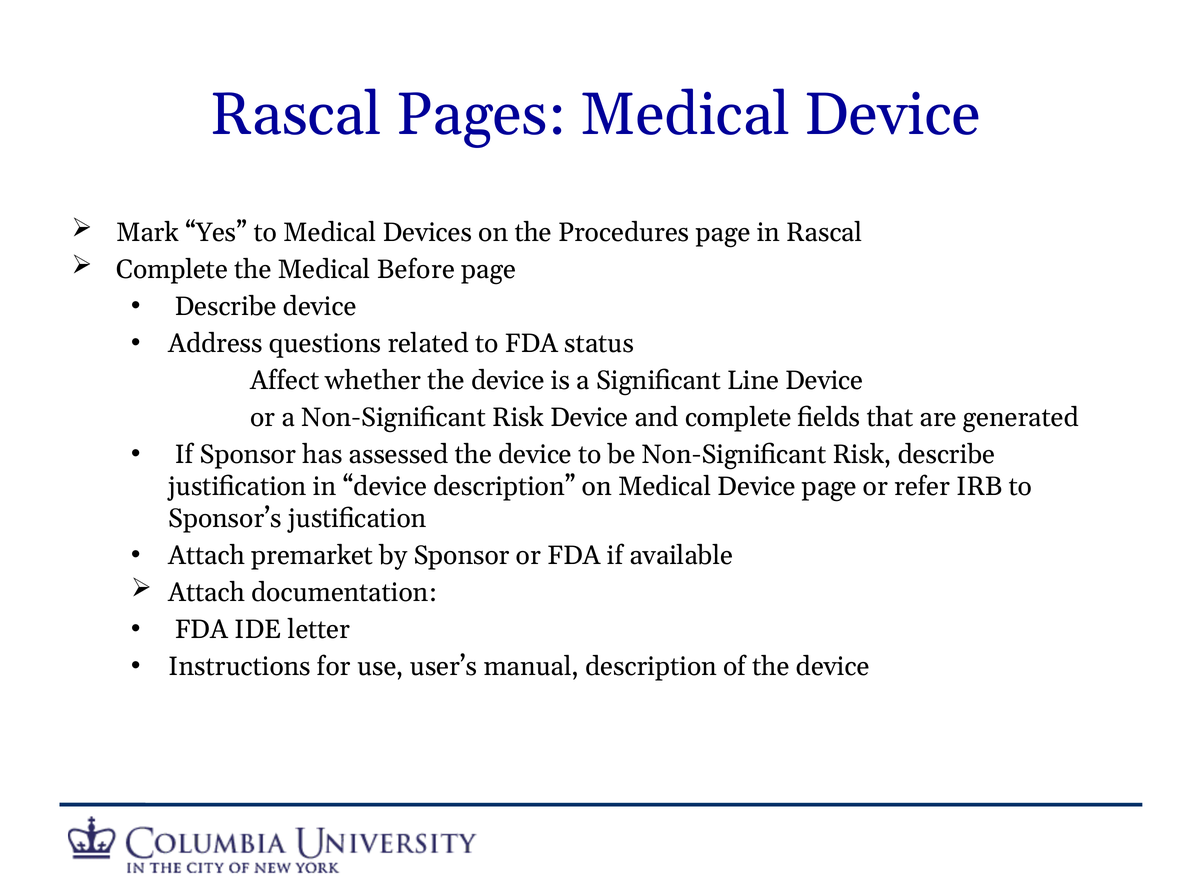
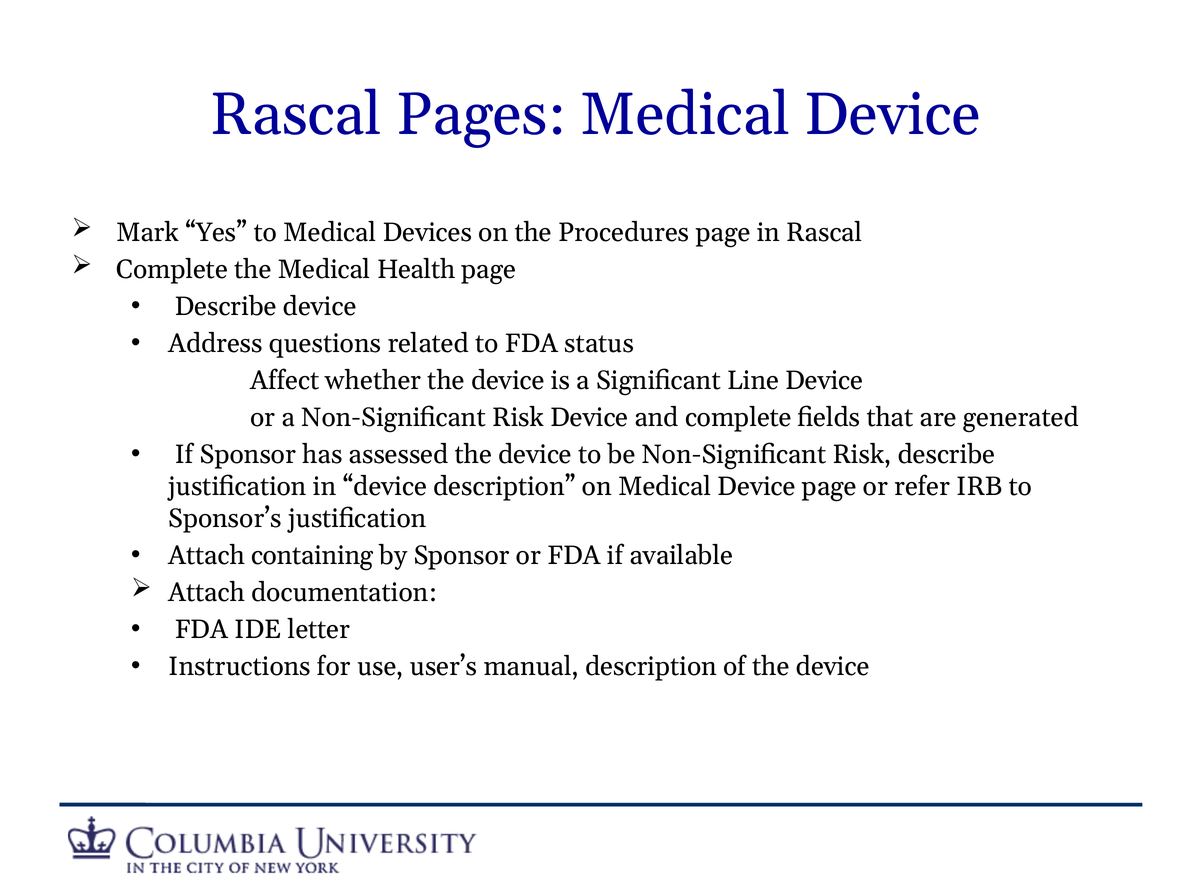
Before: Before -> Health (416, 269)
premarket: premarket -> containing (312, 555)
